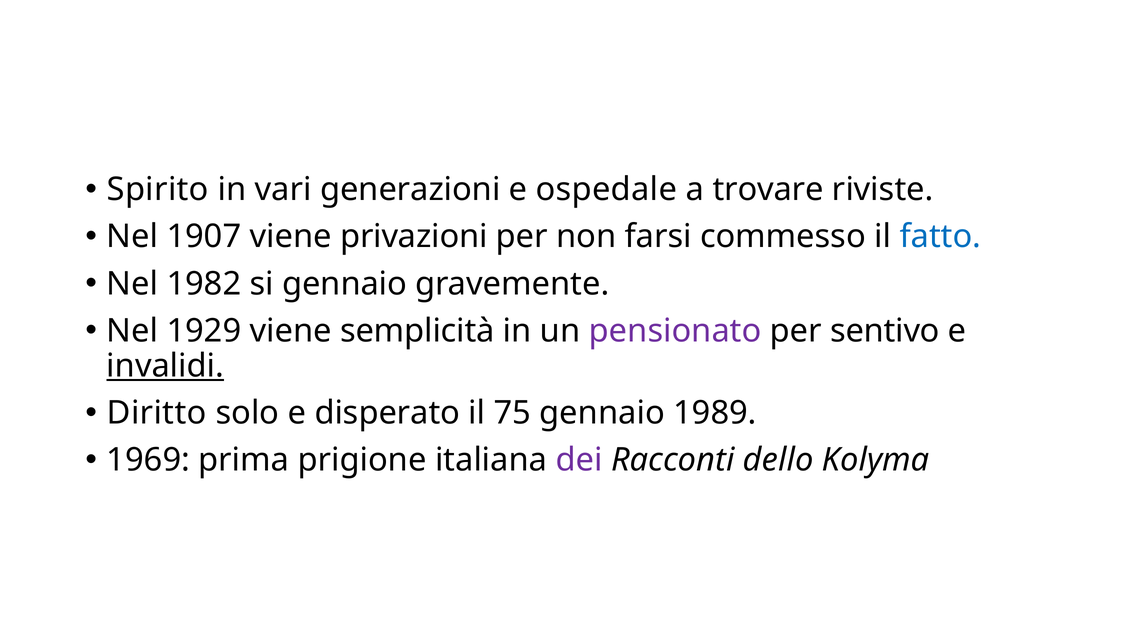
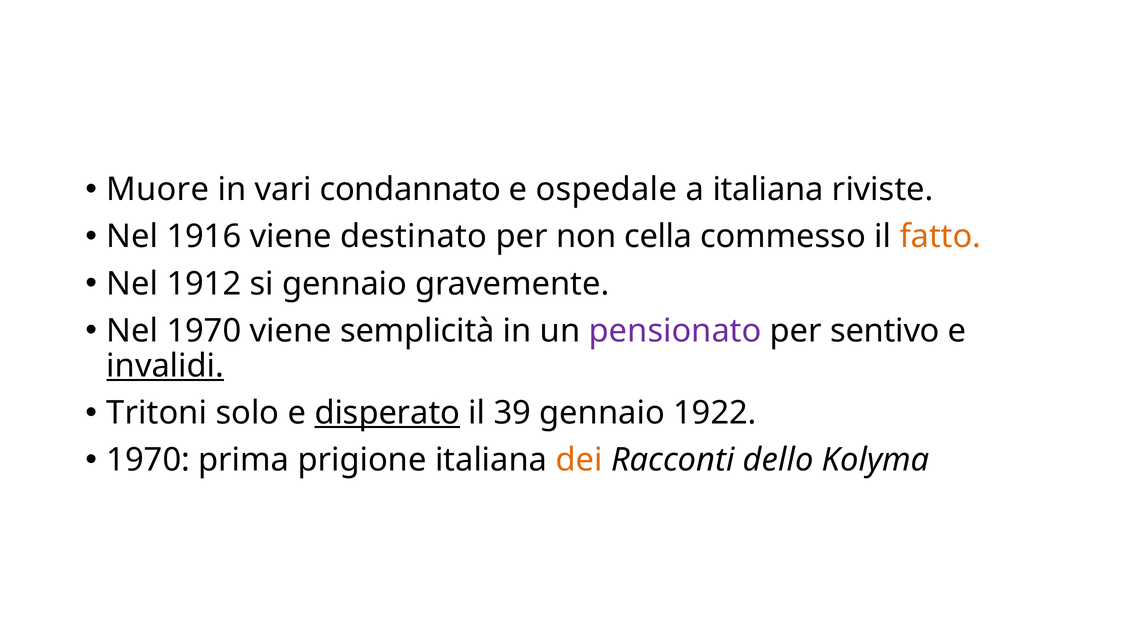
Spirito: Spirito -> Muore (158, 190)
generazioni: generazioni -> condannato (410, 190)
a trovare: trovare -> italiana (768, 190)
1907: 1907 -> 1916 (204, 237)
privazioni: privazioni -> destinato (414, 237)
farsi: farsi -> cella (658, 237)
fatto colour: blue -> orange (940, 237)
1982: 1982 -> 1912 (204, 284)
Nel 1929: 1929 -> 1970 (204, 331)
Diritto: Diritto -> Tritoni (157, 413)
disperato underline: none -> present (387, 413)
75: 75 -> 39 (512, 413)
1989: 1989 -> 1922 (715, 413)
1969: 1969 -> 1970 (148, 460)
dei colour: purple -> orange (579, 460)
